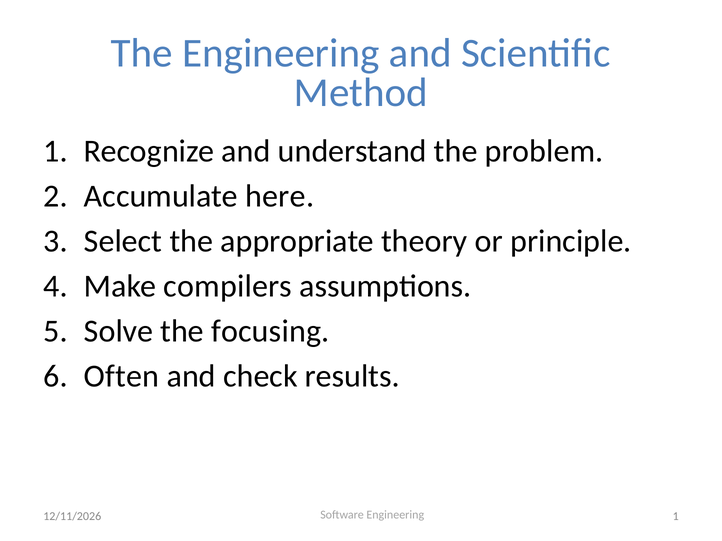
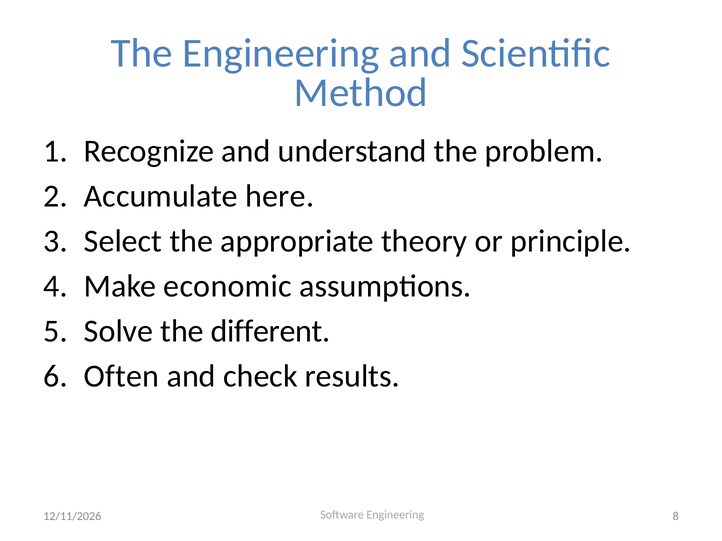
compilers: compilers -> economic (228, 286)
focusing: focusing -> different (271, 331)
1: 1 -> 8 (676, 517)
